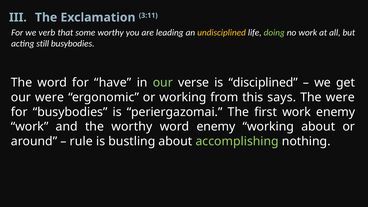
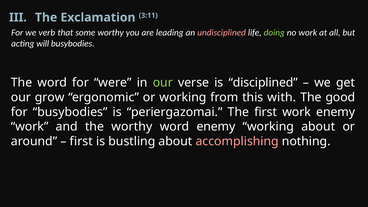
undisciplined colour: yellow -> pink (222, 33)
still: still -> will (43, 44)
have: have -> were (113, 83)
our were: were -> grow (50, 97)
says: says -> with (282, 97)
The were: were -> good (340, 97)
rule: rule -> first (81, 141)
accomplishing colour: light green -> pink (237, 141)
